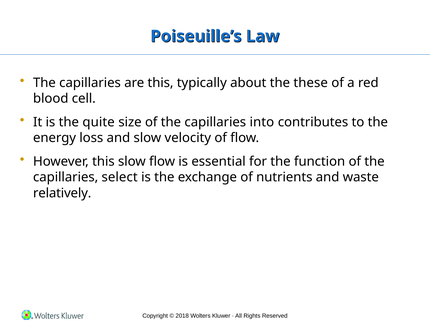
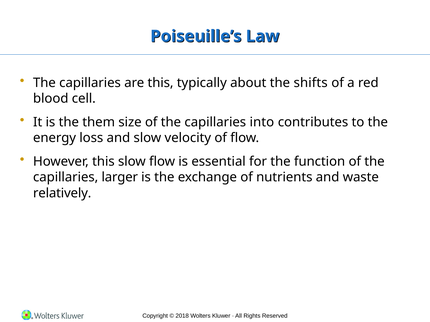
these: these -> shifts (311, 83)
quite: quite -> them (99, 122)
select: select -> larger (120, 178)
